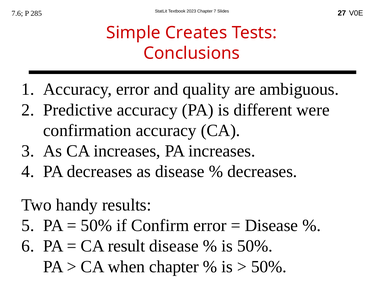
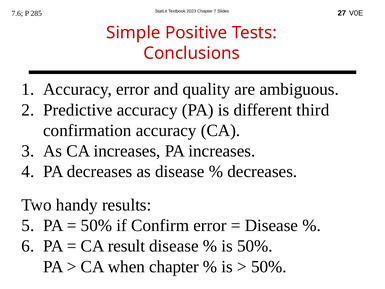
Creates: Creates -> Positive (196, 33)
were: were -> third (313, 110)
